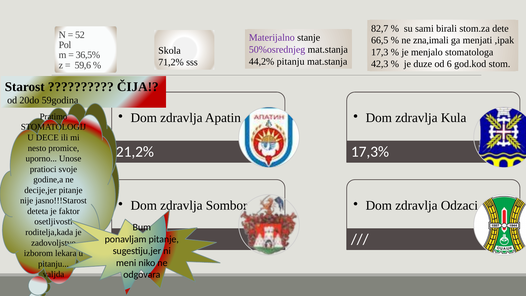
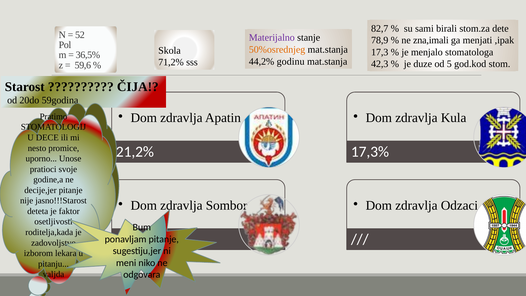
66,5: 66,5 -> 78,9 (380, 40)
50%osrednjeg colour: purple -> orange (277, 50)
44,2% pitanju: pitanju -> godinu (291, 61)
6: 6 -> 5 (449, 64)
